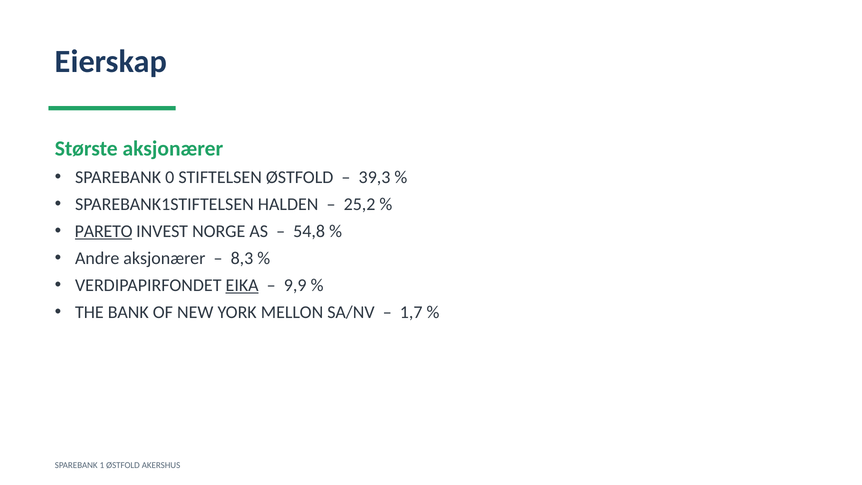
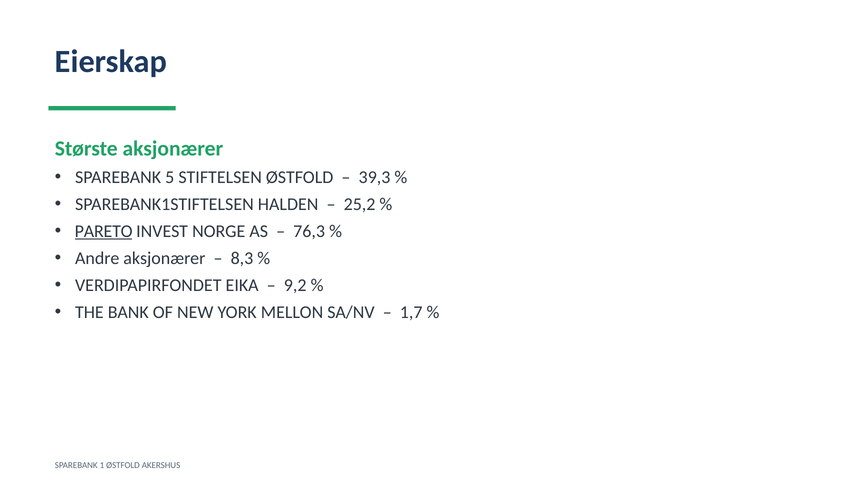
0: 0 -> 5 (170, 177)
54,8: 54,8 -> 76,3 (309, 231)
EIKA underline: present -> none (242, 285)
9,9: 9,9 -> 9,2 (295, 285)
